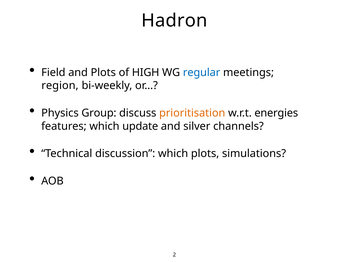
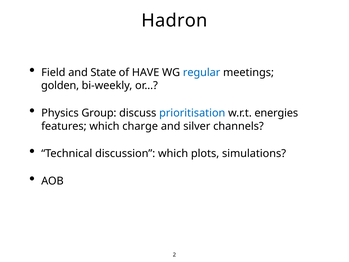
and Plots: Plots -> State (103, 72)
HIGH: HIGH -> HAVE (146, 72)
region: region -> golden (60, 86)
prioritisation colour: orange -> blue (192, 113)
update: update -> charge (140, 126)
